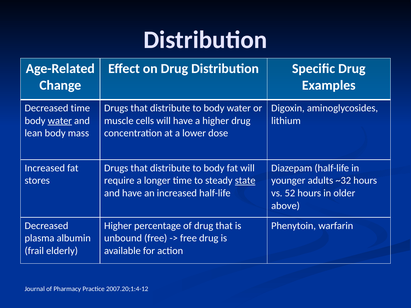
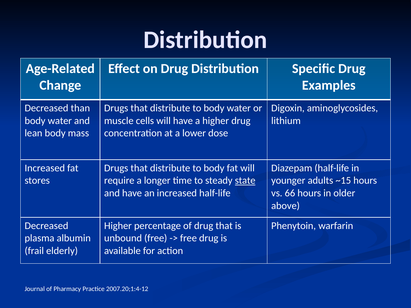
Decreased time: time -> than (80, 108)
water underline: present -> none (60, 121)
~32: ~32 -> ~15 (343, 181)
52: 52 -> 66 (290, 193)
